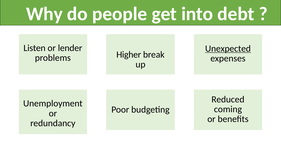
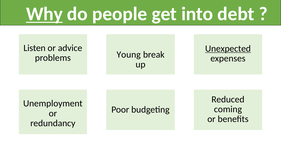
Why underline: none -> present (44, 14)
lender: lender -> advice (70, 48)
Higher: Higher -> Young (129, 55)
